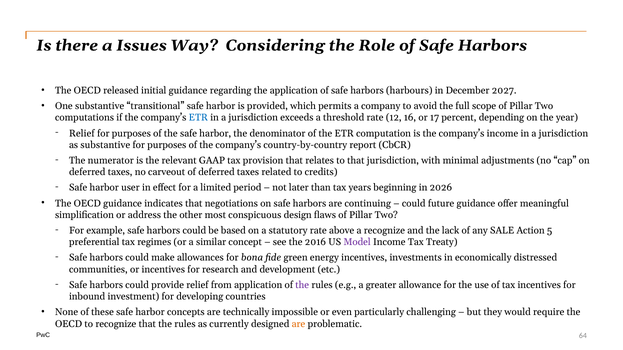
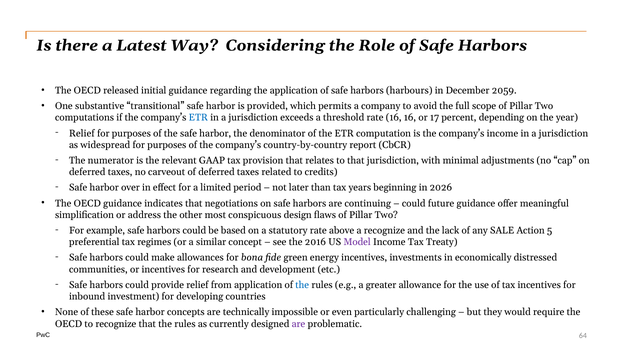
Issues: Issues -> Latest (142, 45)
2027: 2027 -> 2059 (504, 91)
rate 12: 12 -> 16 (394, 118)
as substantive: substantive -> widespread (105, 145)
user: user -> over (130, 188)
the colour: purple -> blue (302, 285)
are colour: orange -> purple (298, 324)
